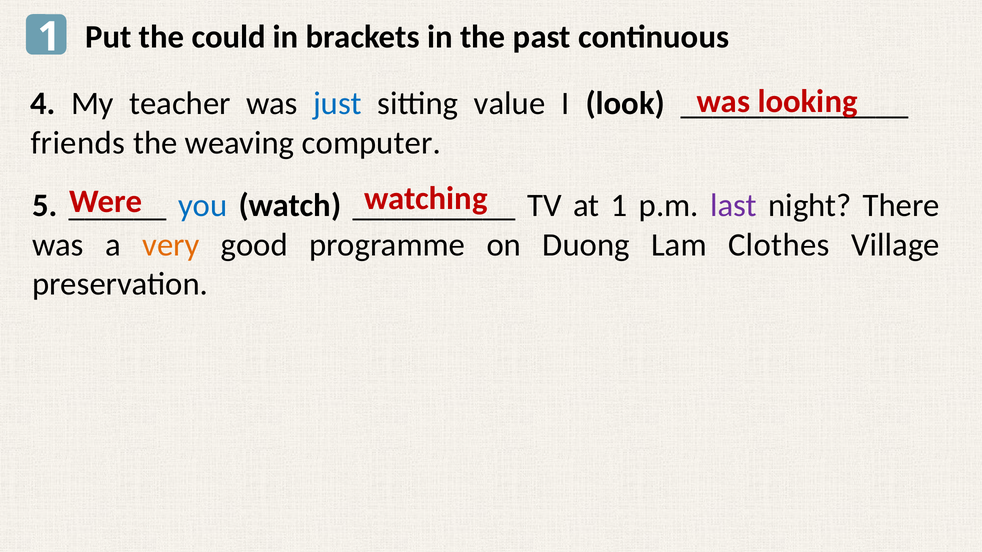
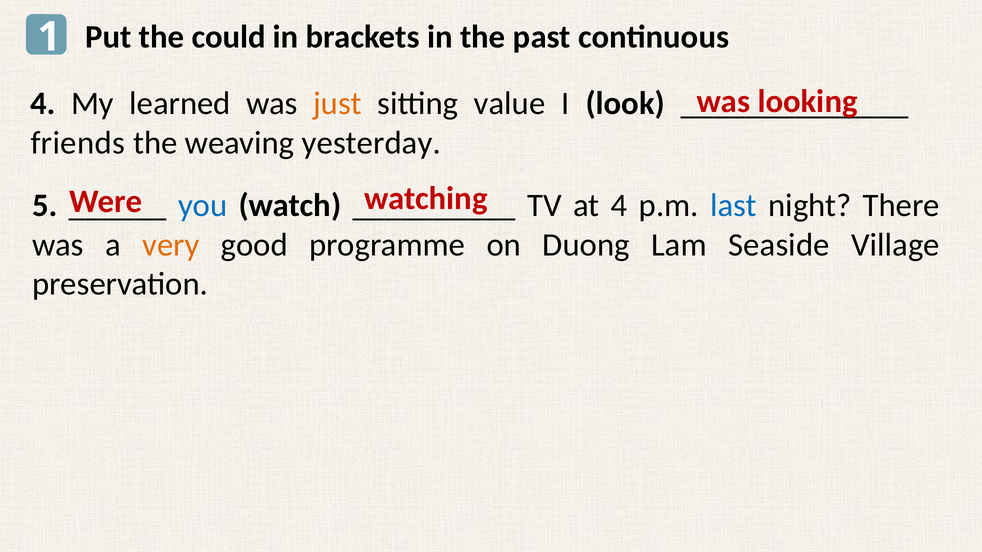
teacher: teacher -> learned (180, 104)
just colour: blue -> orange (337, 104)
computer: computer -> yesterday (371, 143)
at 1: 1 -> 4 (619, 206)
last colour: purple -> blue (734, 206)
Clothes: Clothes -> Seaside (779, 245)
